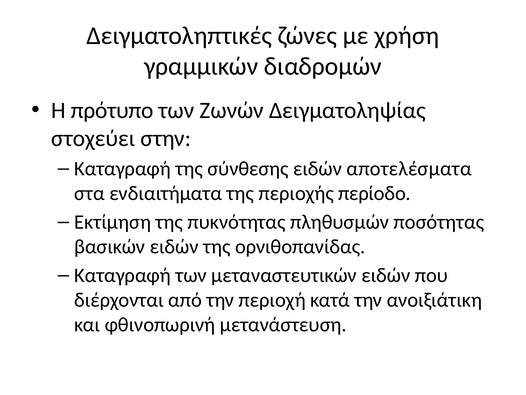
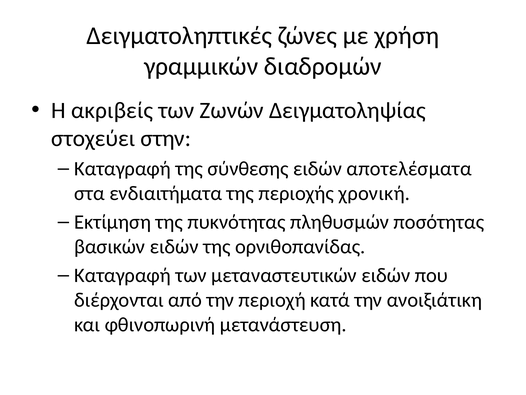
πρότυπο: πρότυπο -> ακριβείς (112, 110)
περίοδο: περίοδο -> χρονική (374, 193)
